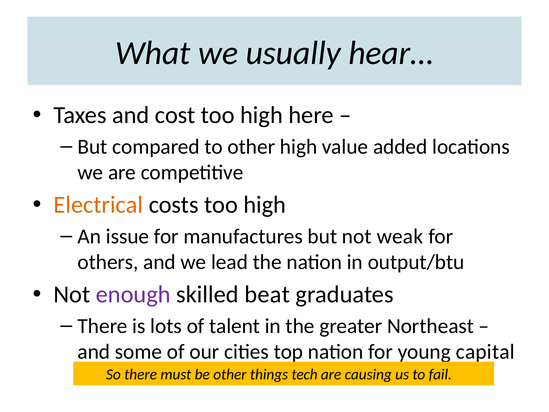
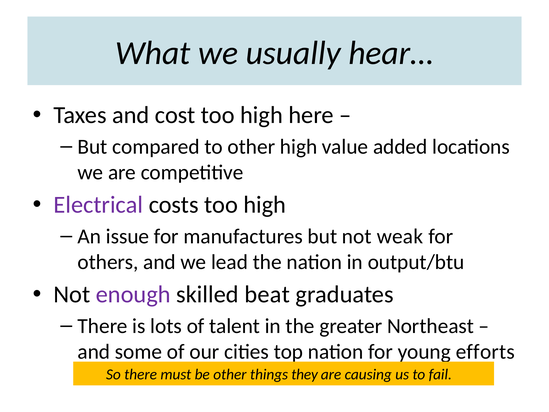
Electrical colour: orange -> purple (98, 205)
capital: capital -> efforts (485, 351)
tech: tech -> they (305, 374)
